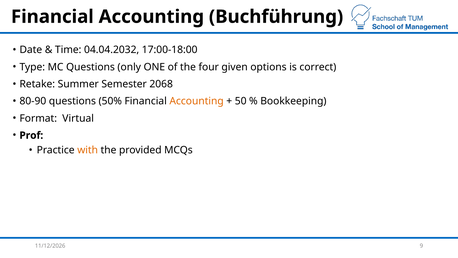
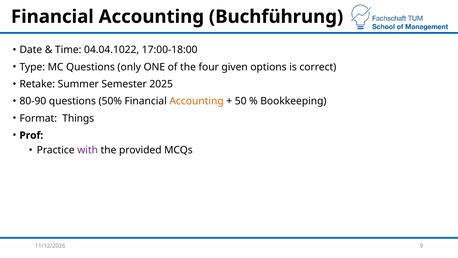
04.04.2032: 04.04.2032 -> 04.04.1022 (112, 50)
2068: 2068 -> 2025 (161, 84)
Virtual: Virtual -> Things (78, 118)
with colour: orange -> purple (88, 150)
